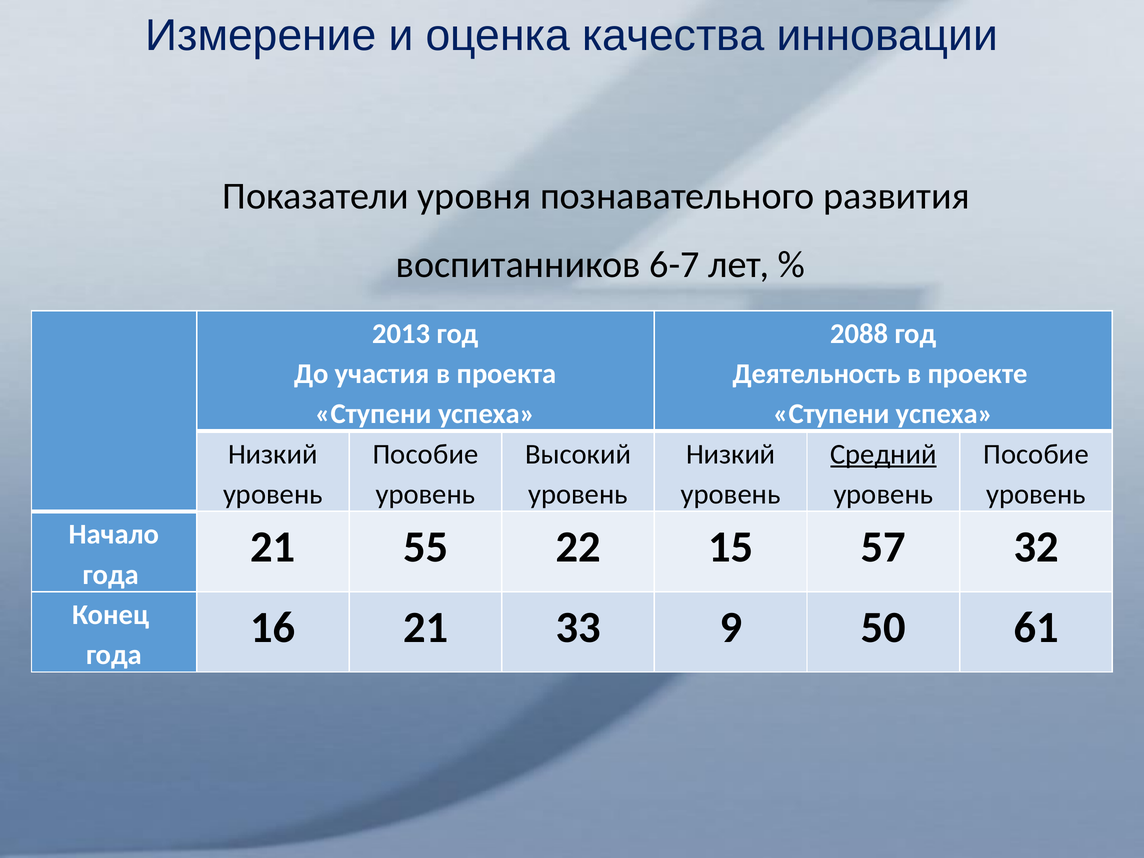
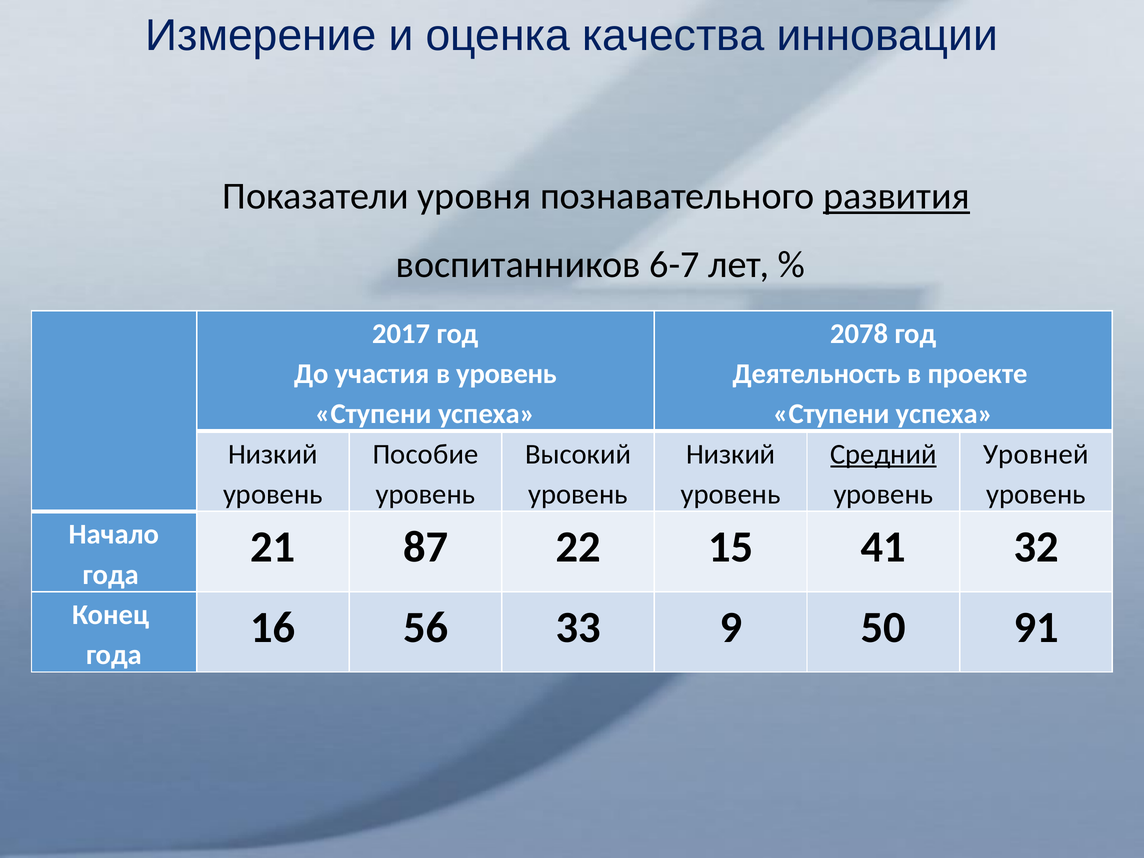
развития underline: none -> present (897, 196)
2013: 2013 -> 2017 (401, 334)
2088: 2088 -> 2078 (859, 334)
в проекта: проекта -> уровень (507, 374)
Пособие: Пособие -> Уровней (1036, 454)
55: 55 -> 87 (426, 547)
57: 57 -> 41 (883, 547)
16 21: 21 -> 56 (426, 628)
61: 61 -> 91 (1036, 628)
